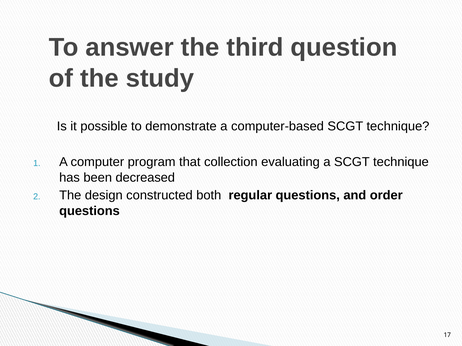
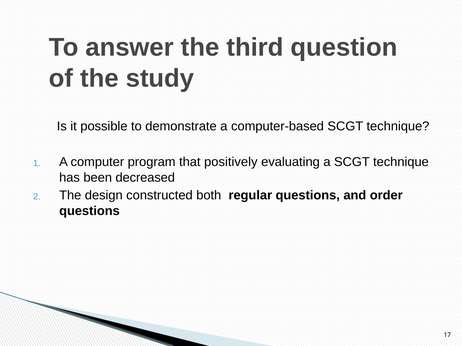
collection: collection -> positively (231, 162)
